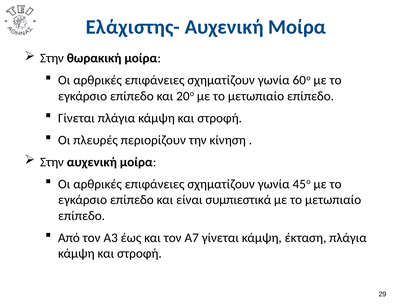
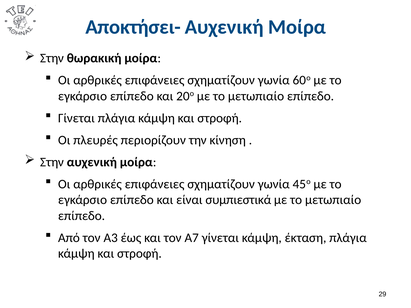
Ελάχιστης-: Ελάχιστης- -> Αποκτήσει- (133, 27)
